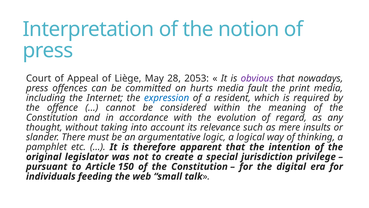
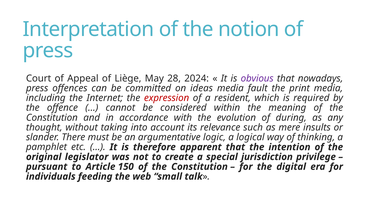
2053: 2053 -> 2024 (197, 78)
hurts: hurts -> ideas (202, 88)
expression colour: blue -> red (167, 98)
regard: regard -> during (291, 117)
